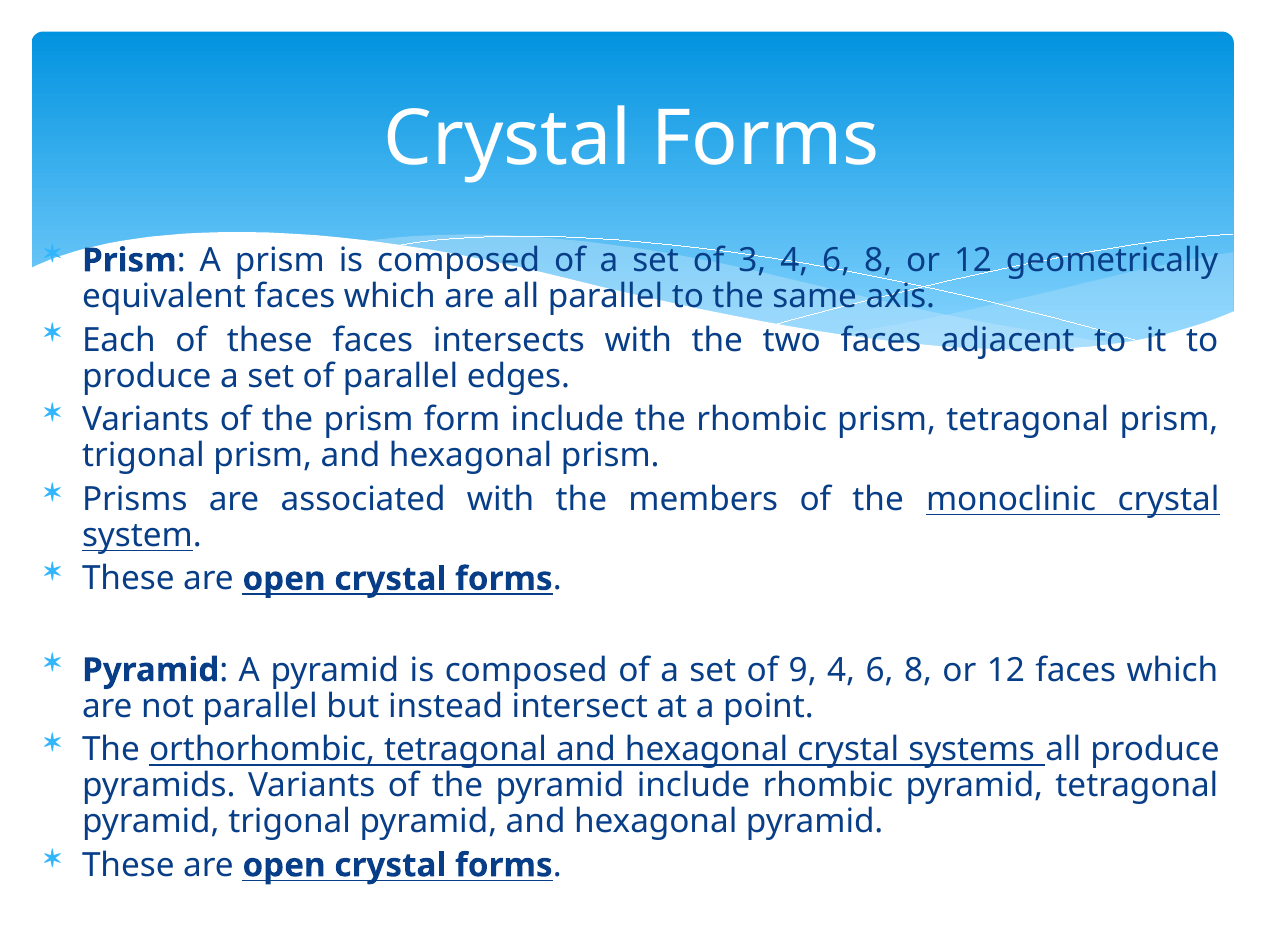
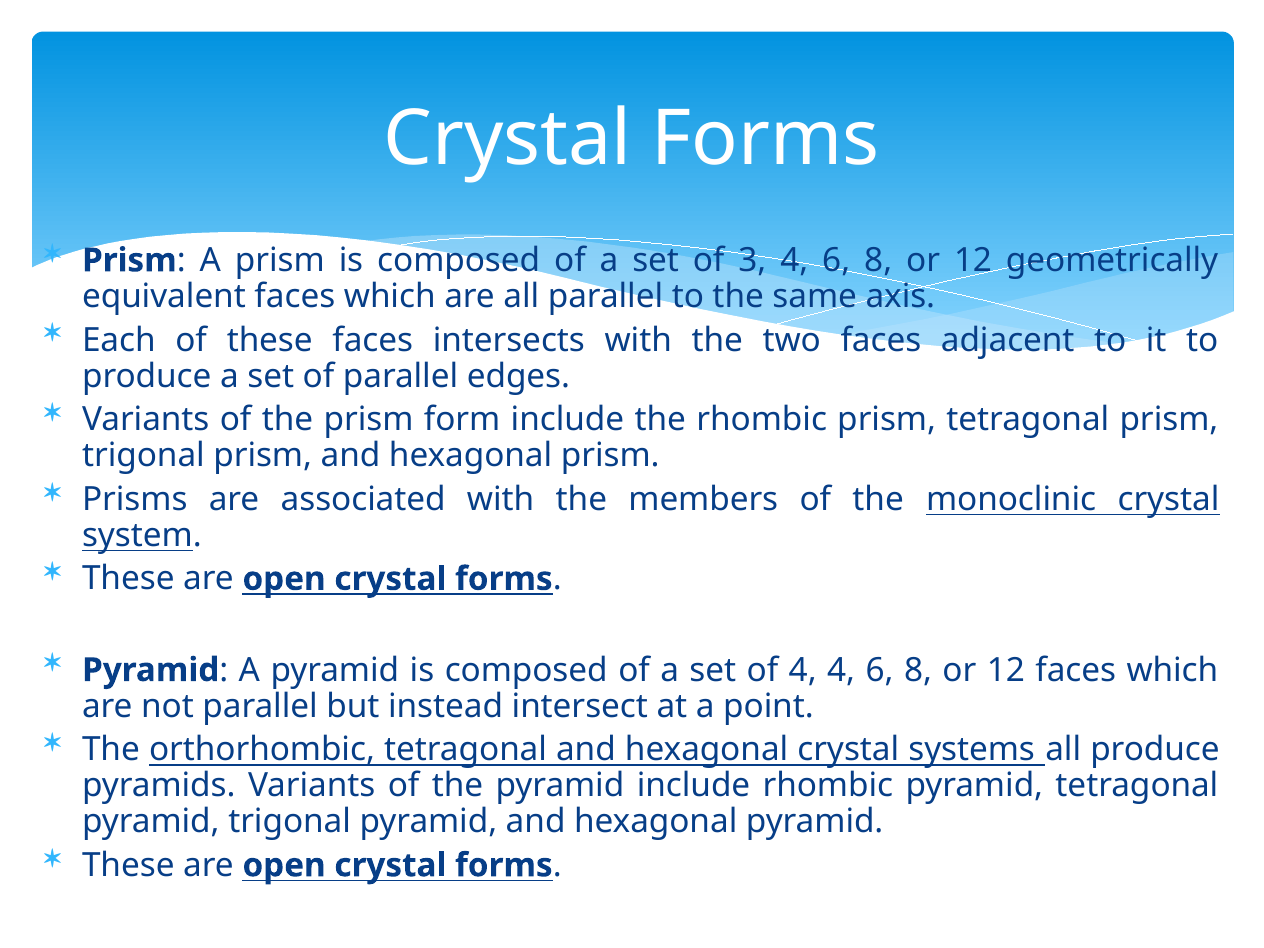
of 9: 9 -> 4 (803, 670)
